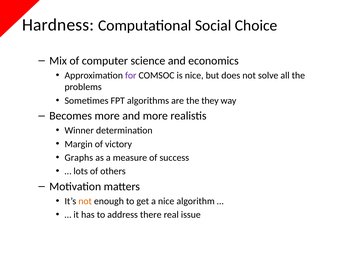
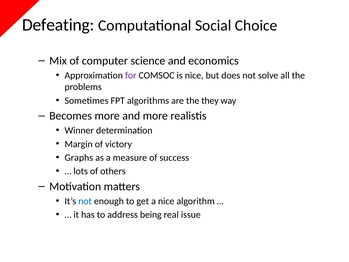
Hardness: Hardness -> Defeating (58, 25)
not colour: orange -> blue (85, 201)
there: there -> being (151, 215)
